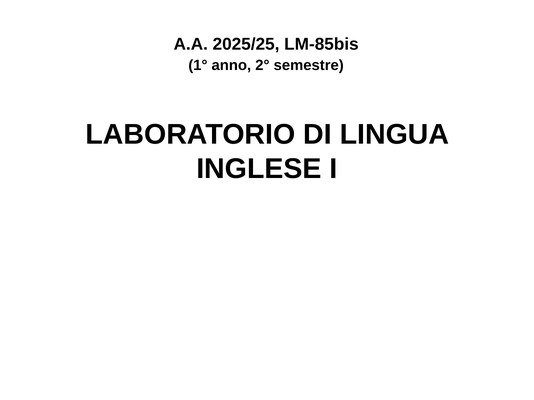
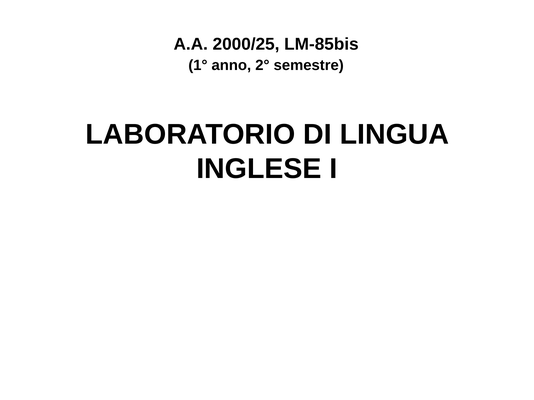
2025/25: 2025/25 -> 2000/25 (246, 44)
